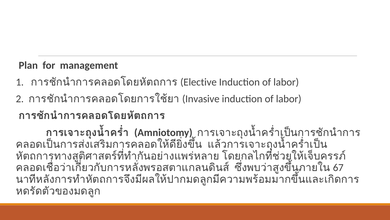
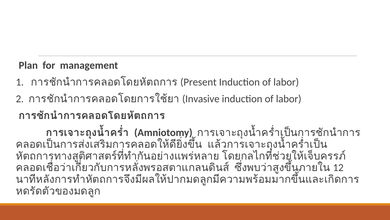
Elective: Elective -> Present (198, 82)
67: 67 -> 12 (338, 167)
